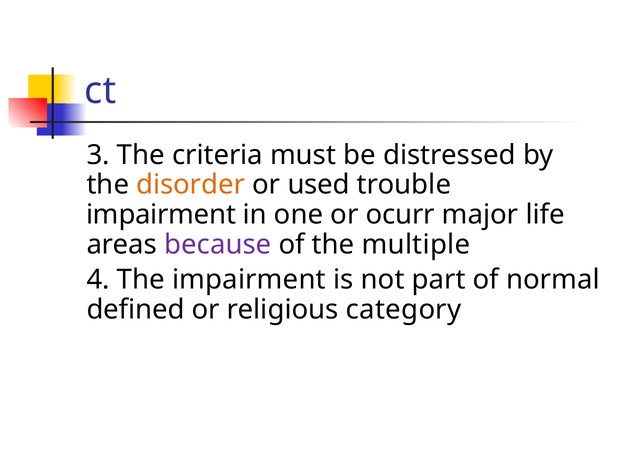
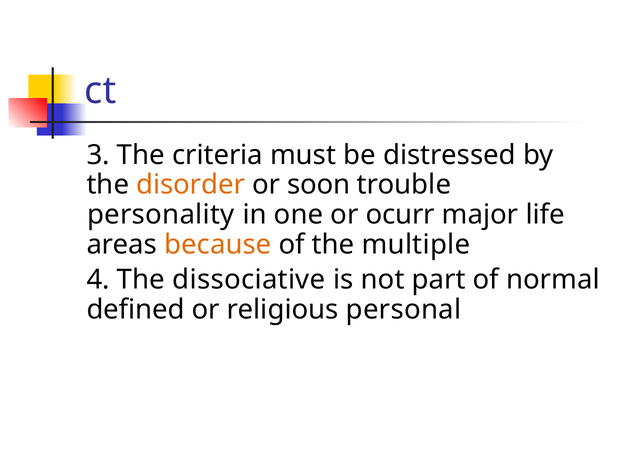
used: used -> soon (319, 185)
impairment: impairment -> personality (161, 215)
because colour: purple -> orange (218, 244)
The impairment: impairment -> dissociative (249, 280)
category: category -> personal (404, 310)
